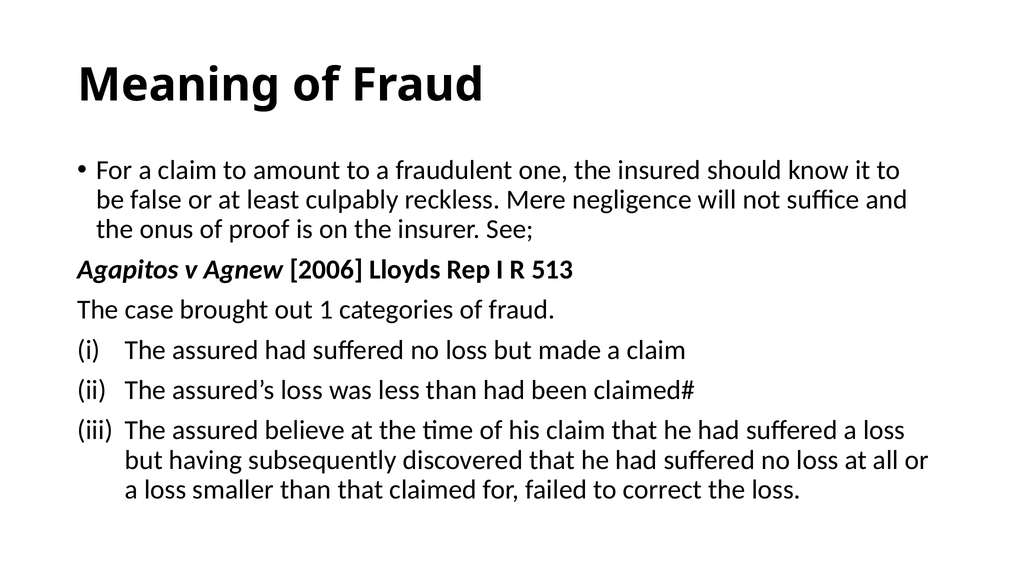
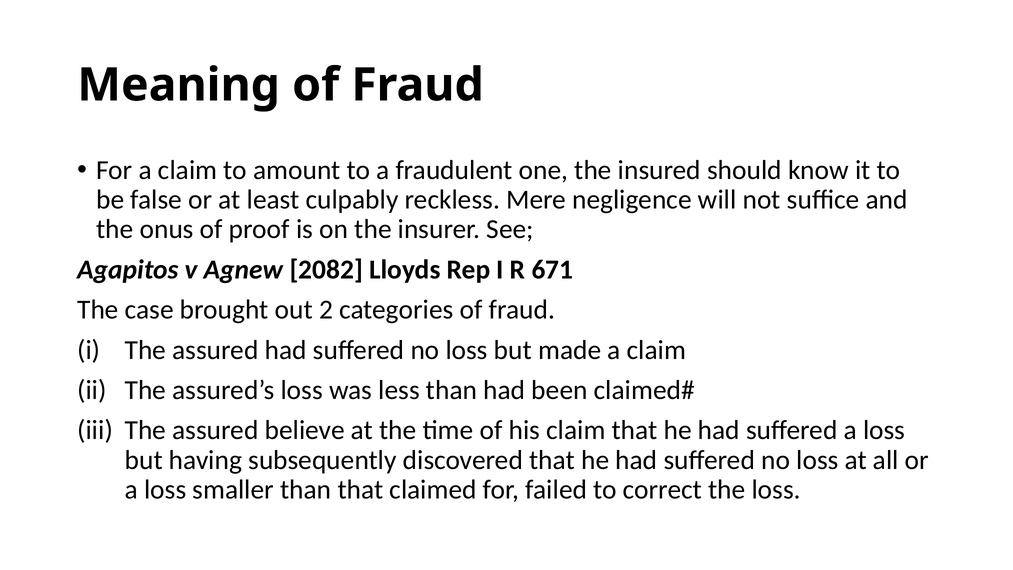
2006: 2006 -> 2082 (326, 270)
513: 513 -> 671 (552, 270)
1: 1 -> 2 (326, 310)
